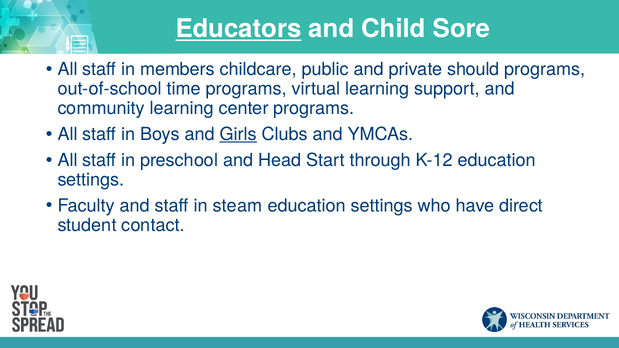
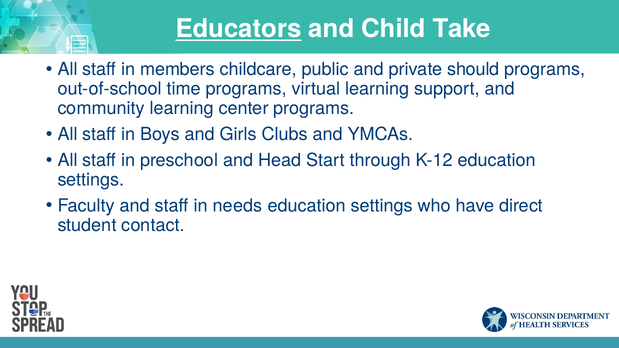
Sore: Sore -> Take (462, 29)
Girls underline: present -> none (238, 134)
steam: steam -> needs (238, 206)
